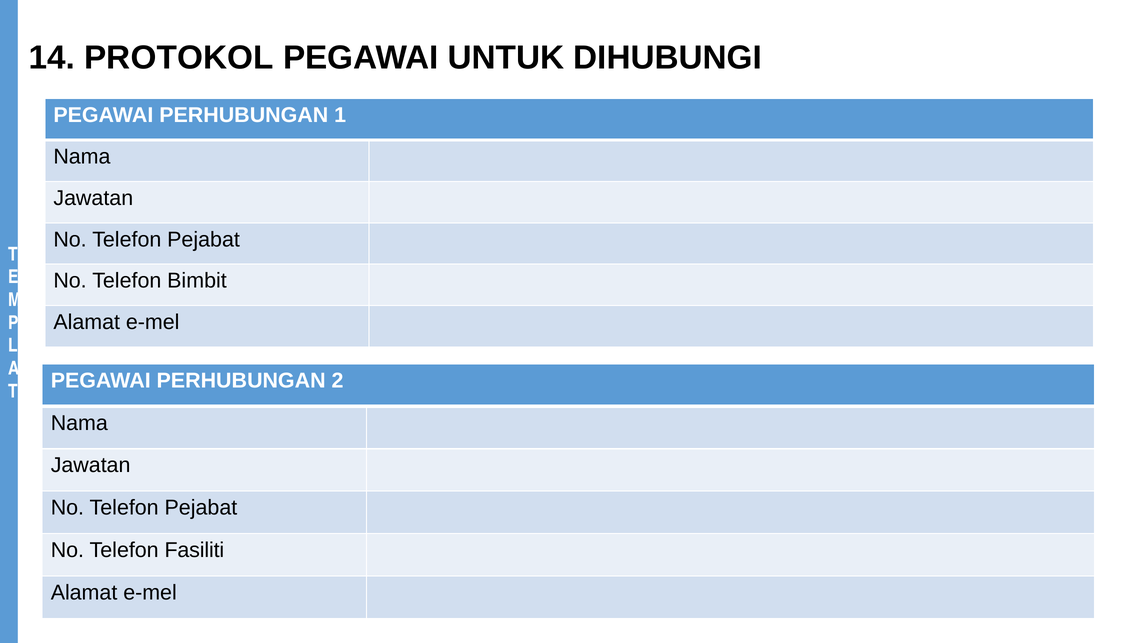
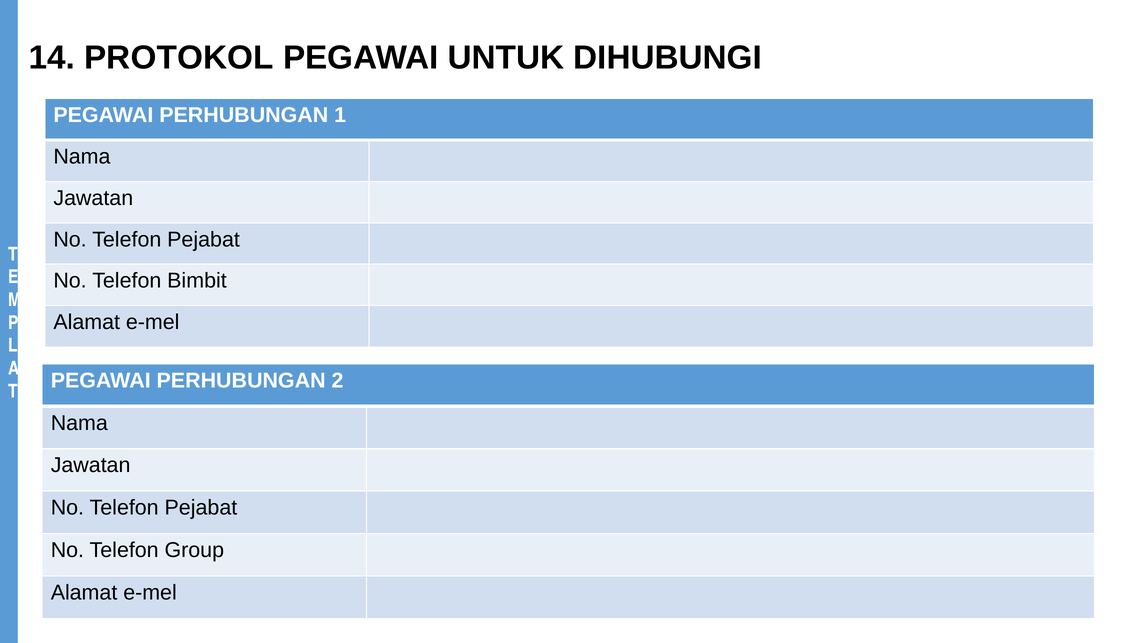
Fasiliti: Fasiliti -> Group (194, 550)
